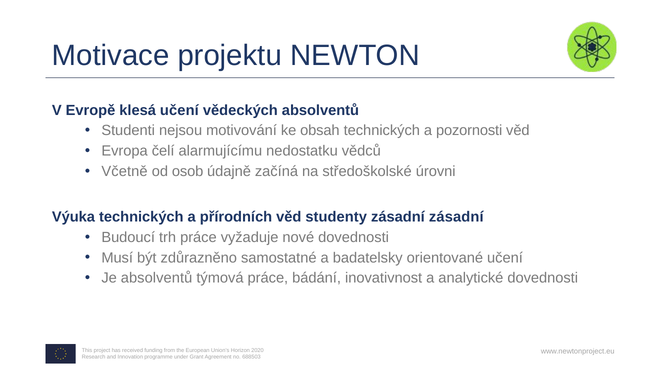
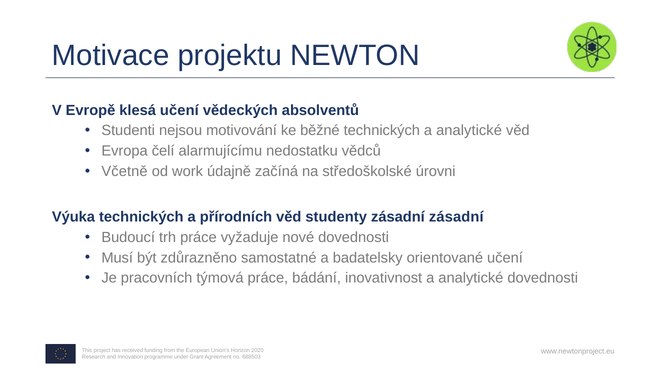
obsah: obsah -> běžné (320, 130)
technických a pozornosti: pozornosti -> analytické (469, 130)
osob: osob -> work (188, 171)
Je absolventů: absolventů -> pracovních (157, 278)
